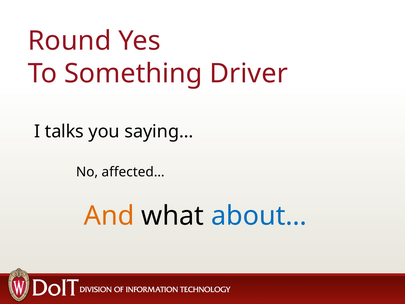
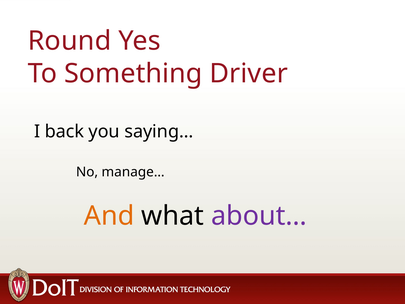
talks: talks -> back (64, 132)
affected…: affected… -> manage… (133, 172)
about… colour: blue -> purple (259, 216)
